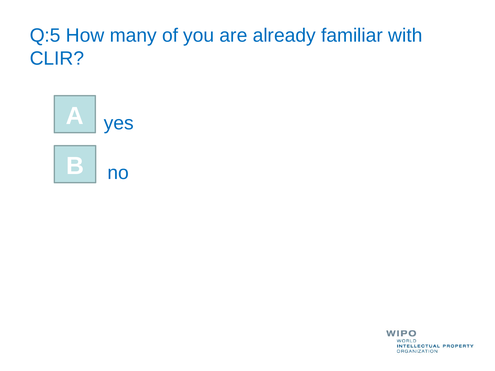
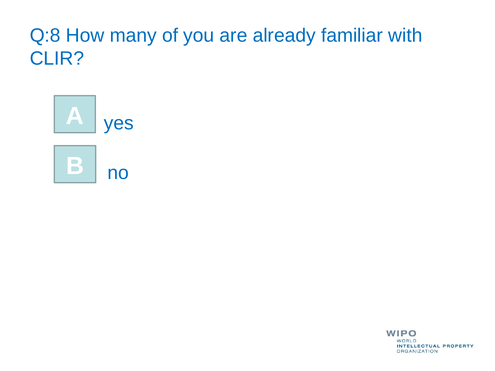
Q:5: Q:5 -> Q:8 (45, 36)
